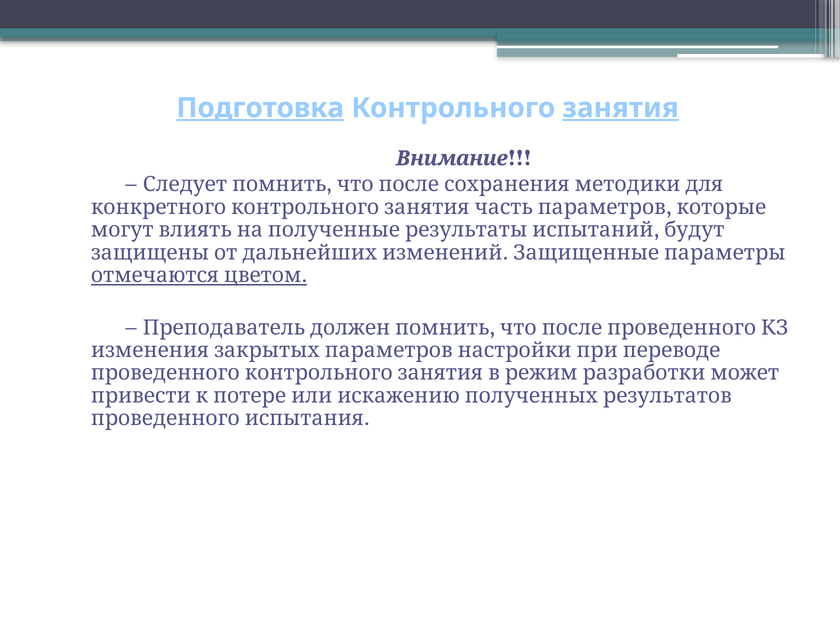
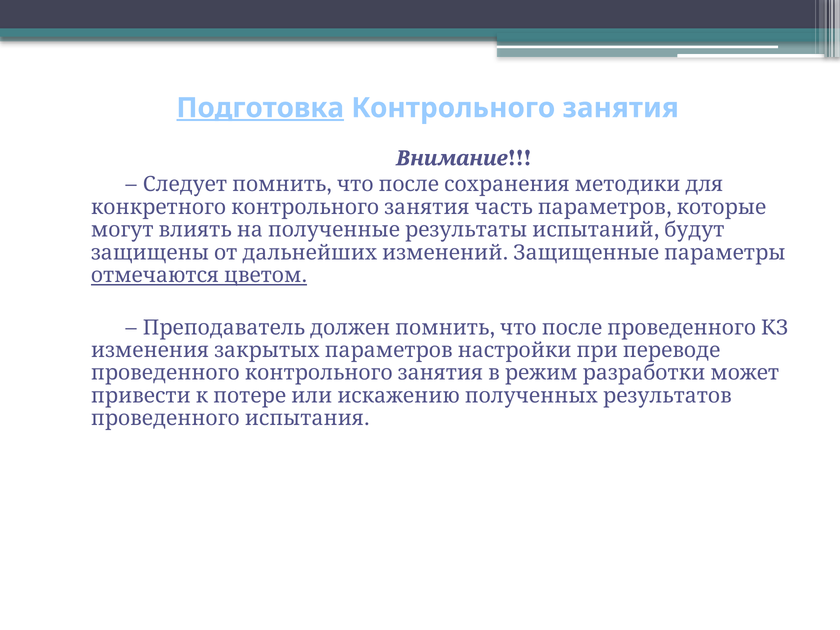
занятия underline: present -> none (621, 108)
